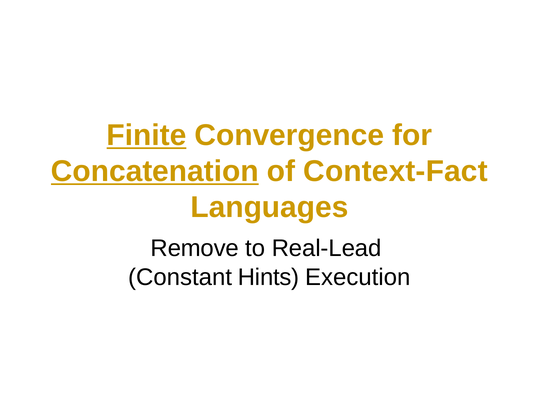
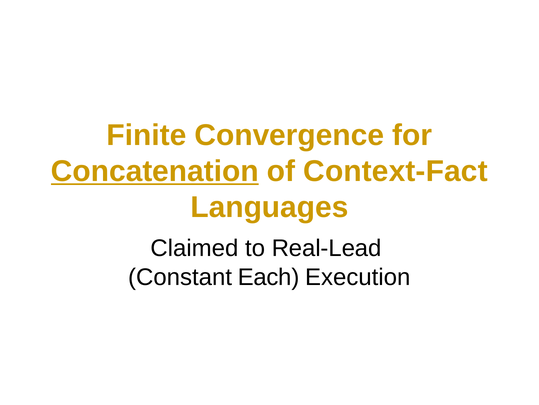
Finite underline: present -> none (146, 135)
Remove: Remove -> Claimed (195, 248)
Hints: Hints -> Each (269, 277)
